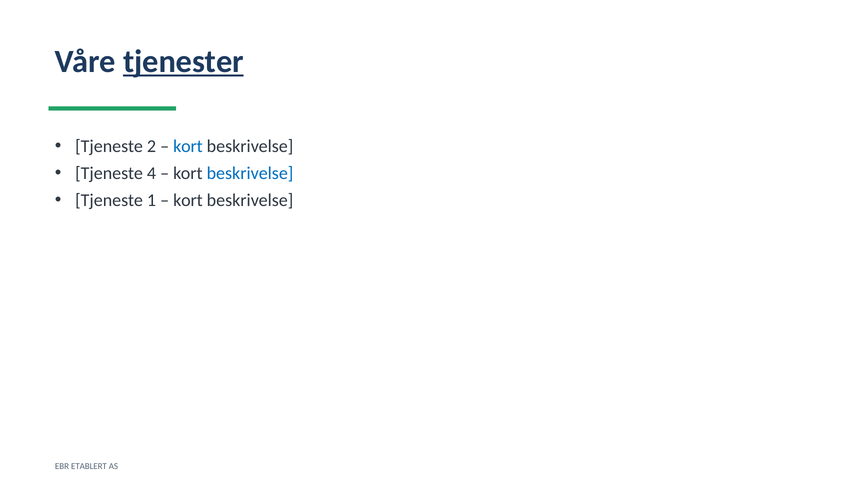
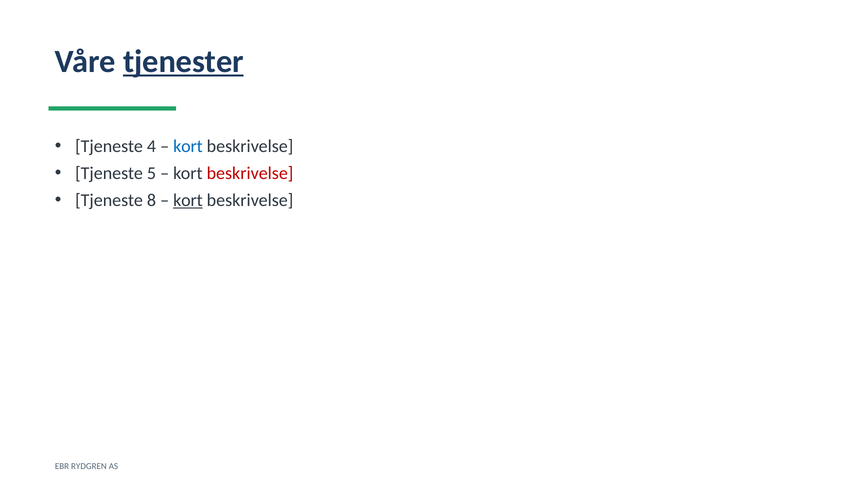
2: 2 -> 4 (151, 146)
4: 4 -> 5 (151, 173)
beskrivelse colour: blue -> red (250, 173)
1: 1 -> 8 (151, 200)
kort underline: none -> present (188, 200)
ETABLERT: ETABLERT -> RYDGREN (89, 466)
